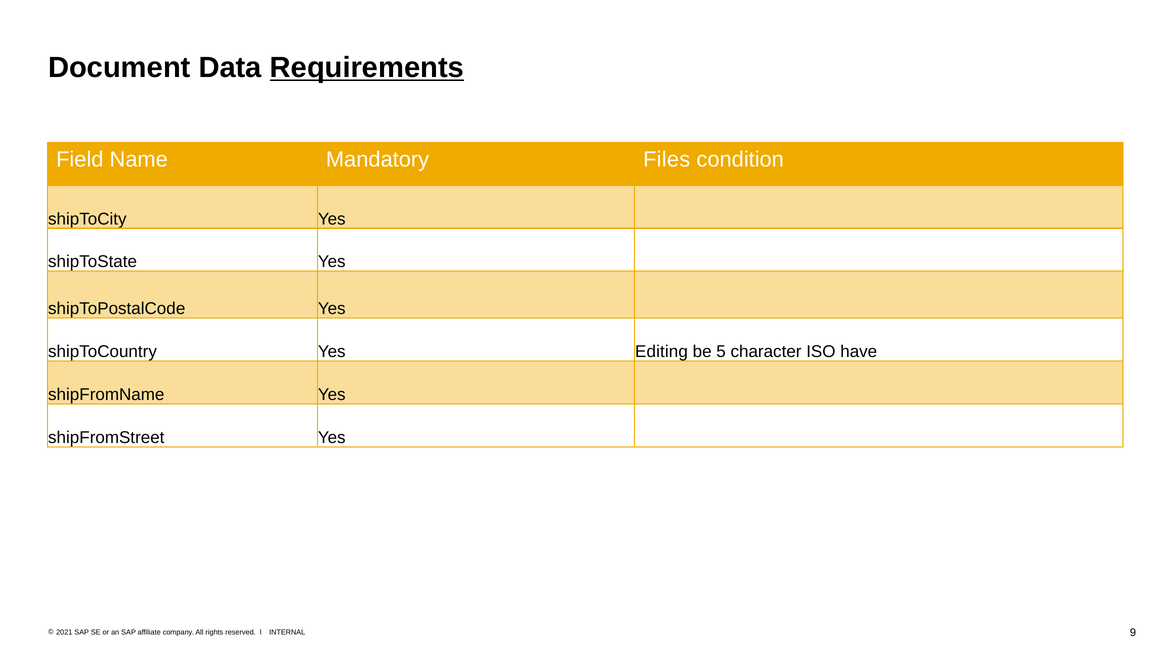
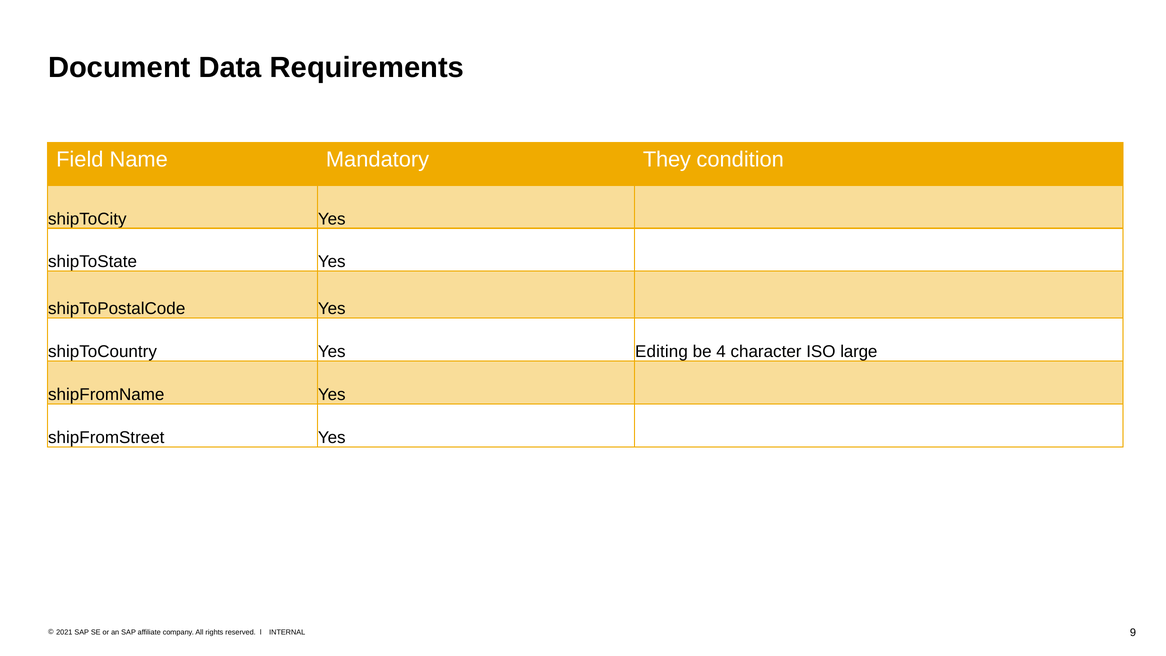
Requirements underline: present -> none (367, 68)
Files: Files -> They (667, 159)
5: 5 -> 4 (721, 352)
have: have -> large (859, 352)
